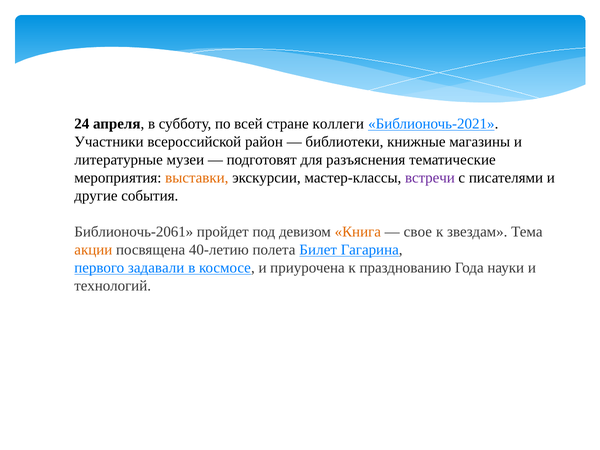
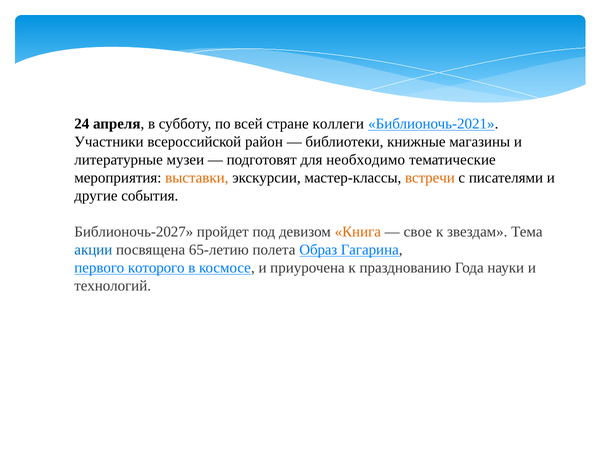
разъяснения: разъяснения -> необходимо (366, 160)
встречи colour: purple -> orange (430, 178)
Библионочь-2061: Библионочь-2061 -> Библионочь-2027 (134, 232)
акции colour: orange -> blue (93, 250)
40-летию: 40-летию -> 65-летию (219, 250)
Билет: Билет -> Образ (318, 250)
задавали: задавали -> которого (156, 268)
